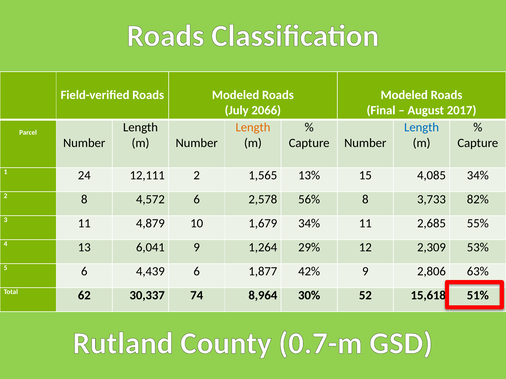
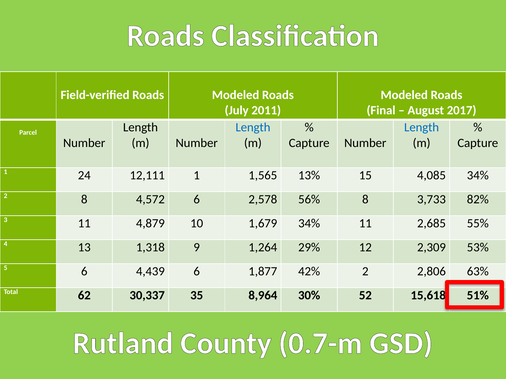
2066: 2066 -> 2011 (266, 110)
Length colour: orange -> blue (253, 128)
12,111 2: 2 -> 1 (197, 176)
6,041: 6,041 -> 1,318 (150, 248)
42% 9: 9 -> 2 (365, 272)
74: 74 -> 35 (197, 296)
